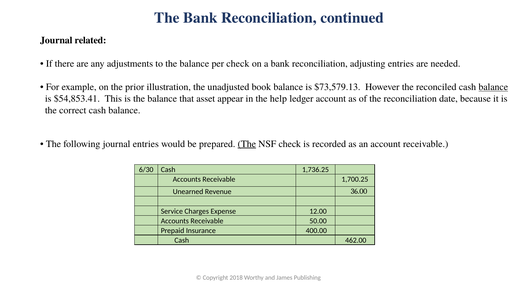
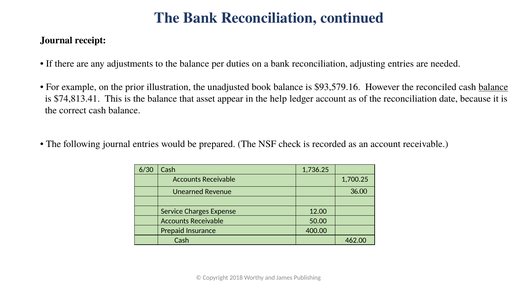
related: related -> receipt (90, 40)
per check: check -> duties (238, 64)
$73,579.13: $73,579.13 -> $93,579.16 (337, 87)
$54,853.41: $54,853.41 -> $74,813.41 (77, 99)
The underline: present -> none (247, 144)
